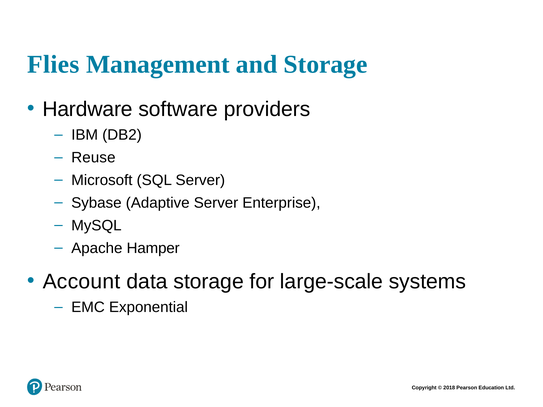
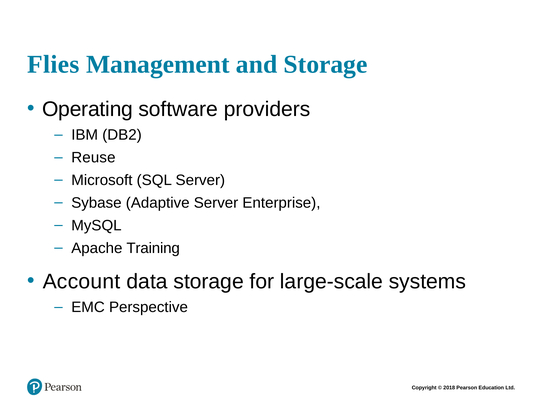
Hardware: Hardware -> Operating (88, 109)
Hamper: Hamper -> Training (153, 248)
Exponential: Exponential -> Perspective (148, 308)
